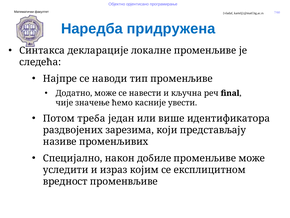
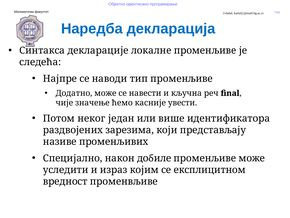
придружена: придружена -> декларација (171, 29)
треба: треба -> неког (91, 118)
